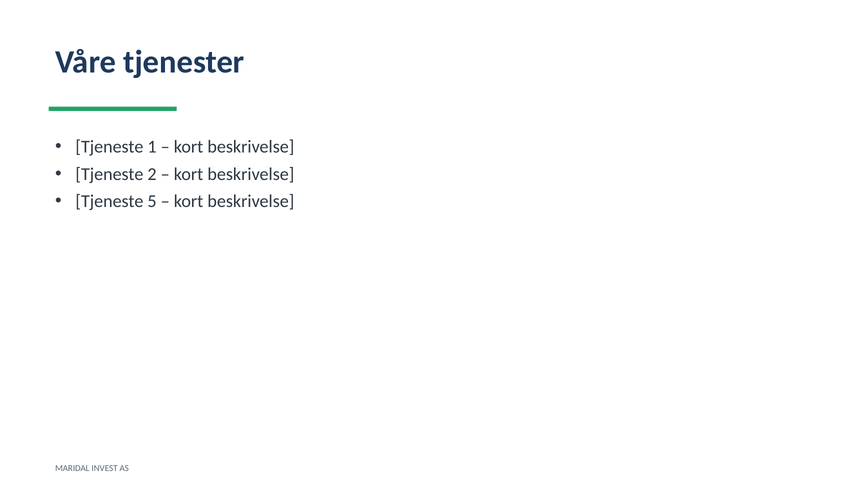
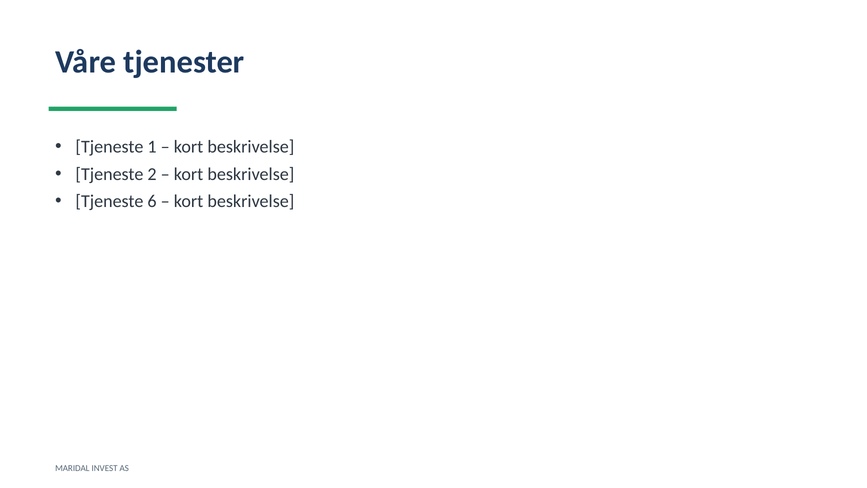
5: 5 -> 6 (152, 201)
